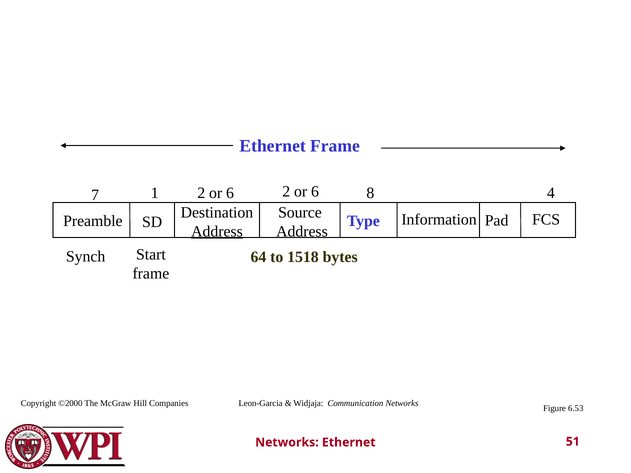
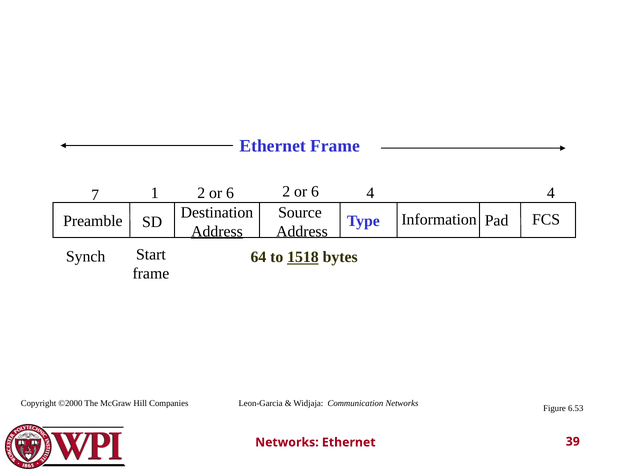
6 8: 8 -> 4 (370, 193)
1518 underline: none -> present (303, 257)
51: 51 -> 39 (573, 442)
